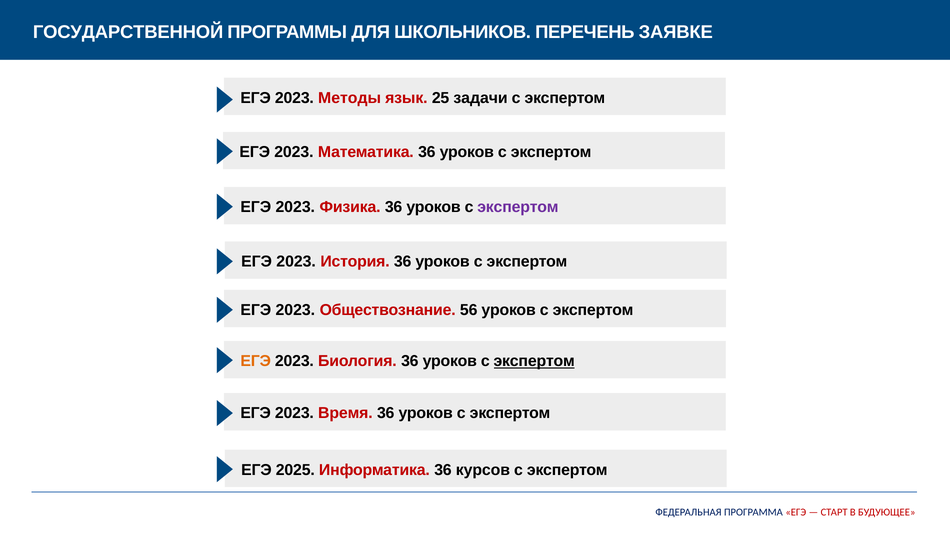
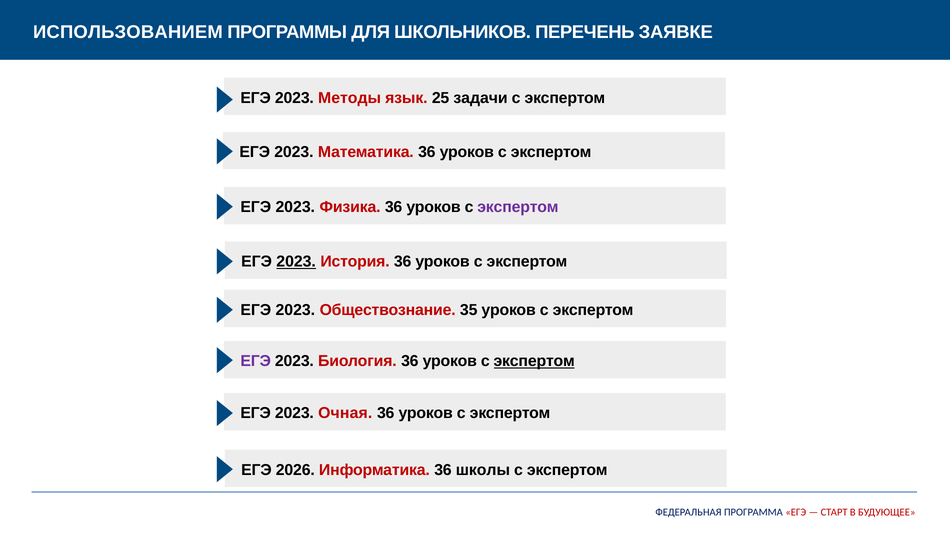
ГОСУДАРСТВЕННОЙ: ГОСУДАРСТВЕННОЙ -> ИСПОЛЬЗОВАНИЕМ (128, 32)
2023 underline: none -> present (296, 262)
56: 56 -> 35 (469, 310)
ЕГЭ colour: orange -> purple (256, 361)
Время: Время -> Очная (345, 414)
2025: 2025 -> 2026 (295, 470)
курсов: курсов -> школы (483, 470)
